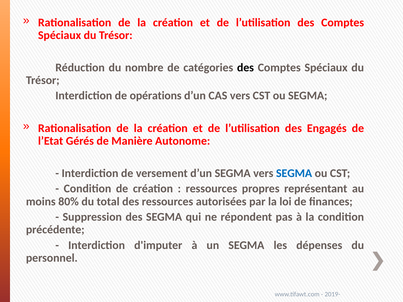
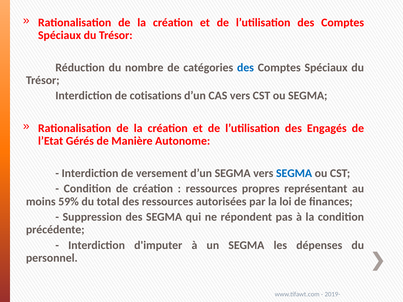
des colour: black -> blue (245, 68)
opérations: opérations -> cotisations (156, 96)
80%: 80% -> 59% (69, 202)
